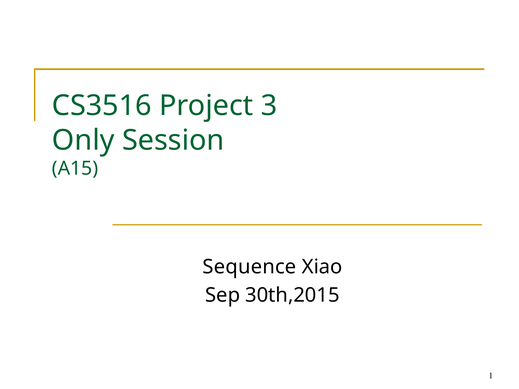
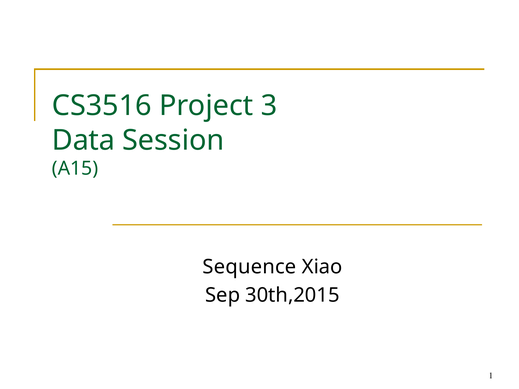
Only: Only -> Data (83, 140)
